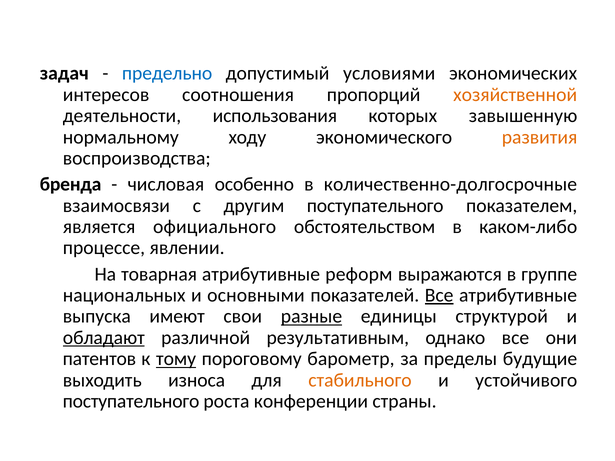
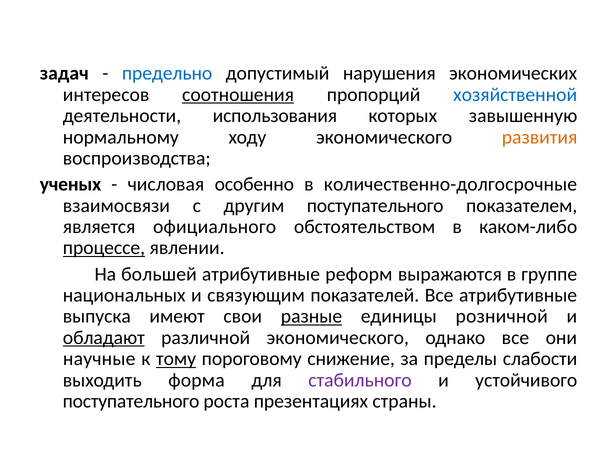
условиями: условиями -> нарушения (389, 74)
соотношения underline: none -> present (238, 95)
хозяйственной colour: orange -> blue (515, 95)
бренда: бренда -> ученых (70, 185)
процессе underline: none -> present (104, 248)
товарная: товарная -> большей (159, 274)
основными: основными -> связующим (256, 295)
Все underline: present -> none (439, 295)
структурой: структурой -> розничной (502, 317)
различной результативным: результативным -> экономического (338, 338)
патентов: патентов -> научные (99, 359)
барометр: барометр -> снижение (351, 359)
будущие: будущие -> слабости (540, 359)
износа: износа -> форма (197, 380)
стабильного colour: orange -> purple (360, 380)
конференции: конференции -> презентациях (311, 402)
